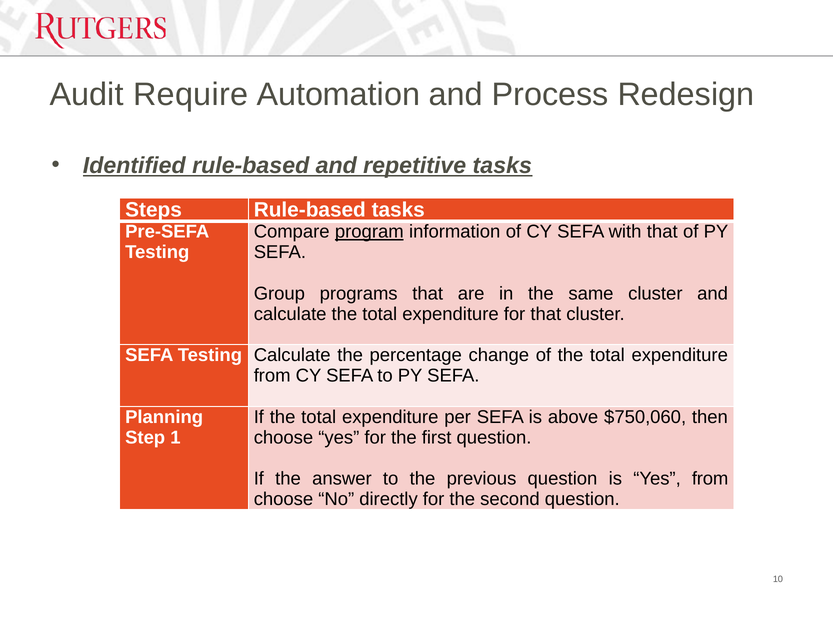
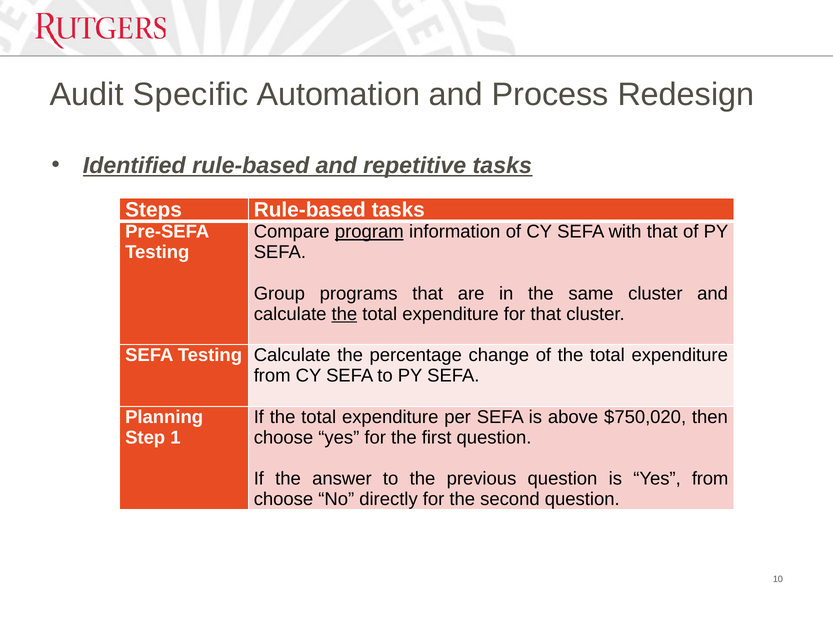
Require: Require -> Specific (191, 95)
the underline: none -> present (344, 314)
$750,060: $750,060 -> $750,020 (645, 417)
